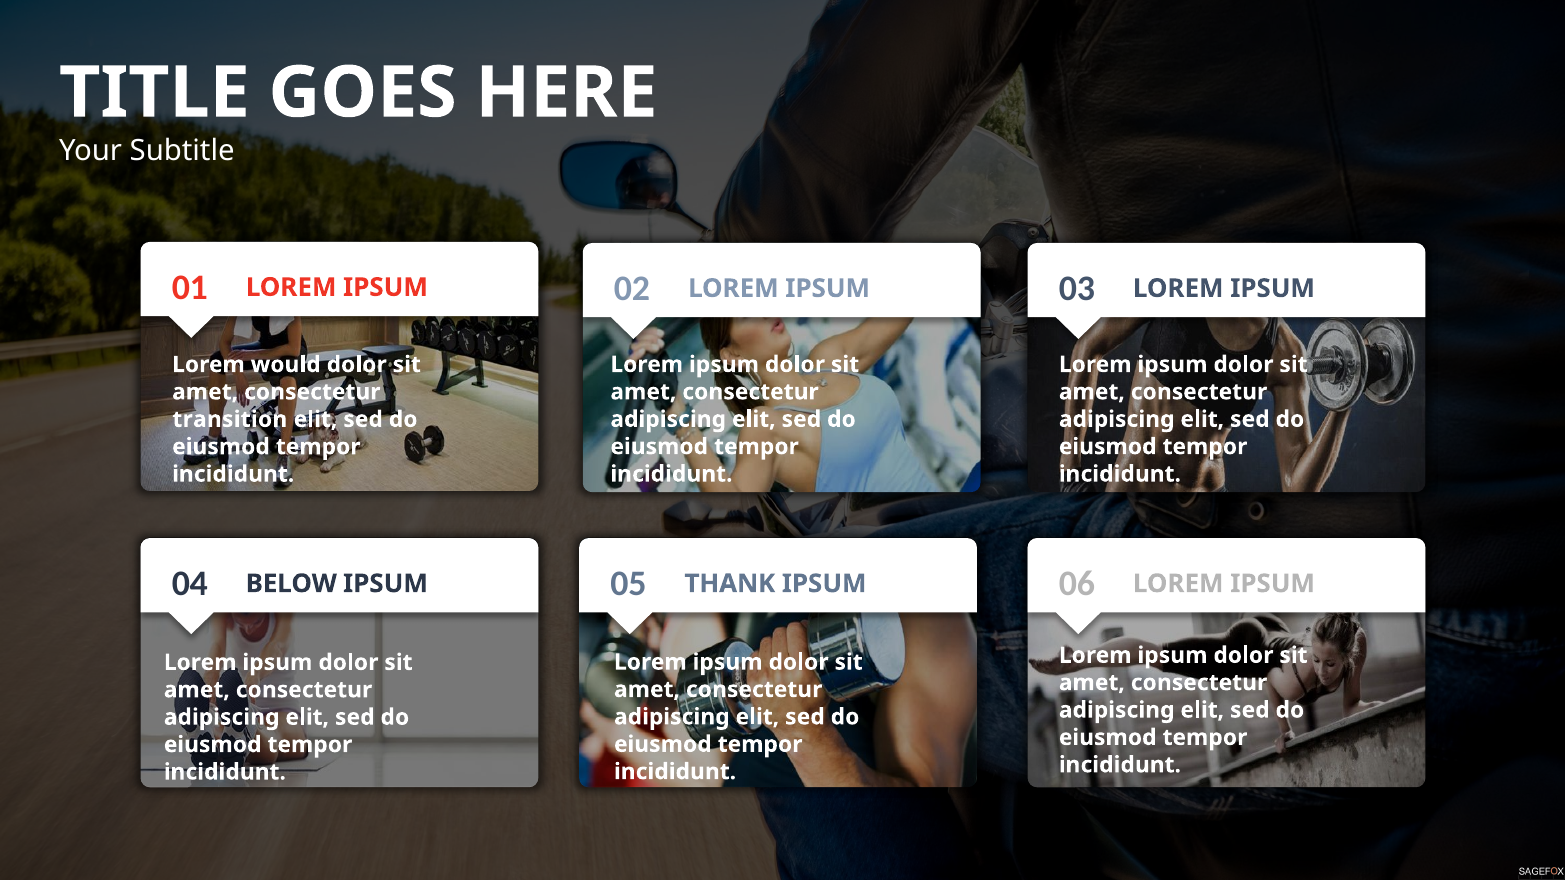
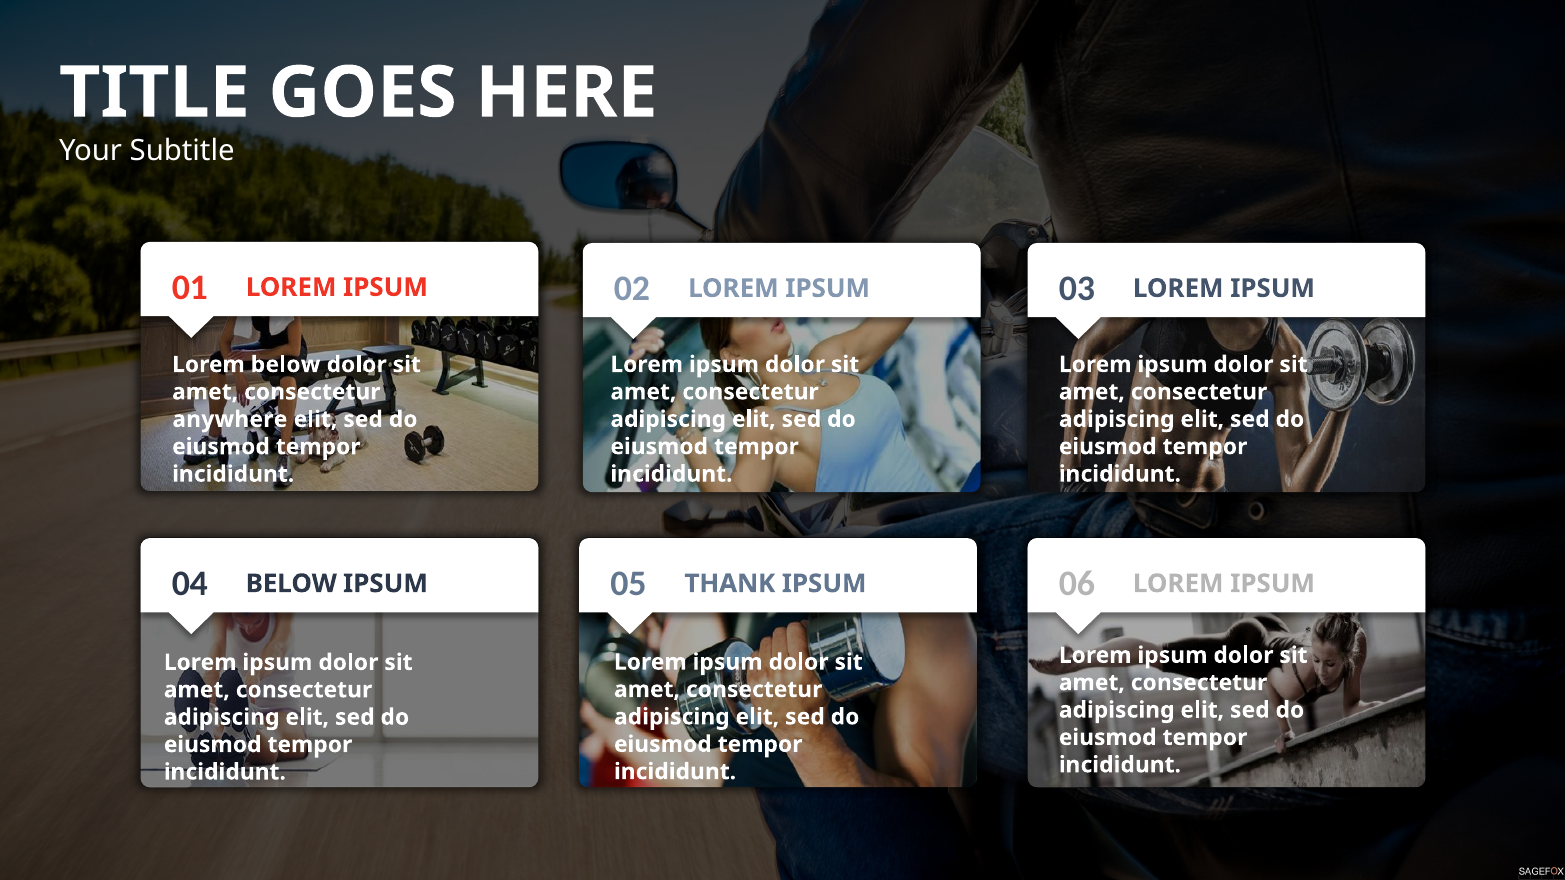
Lorem would: would -> below (286, 365)
transition: transition -> anywhere (230, 419)
